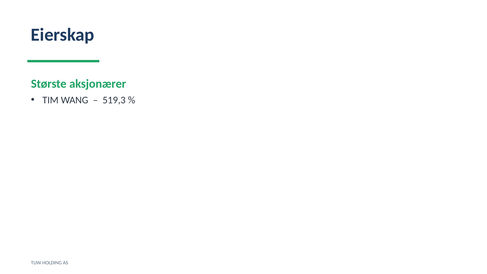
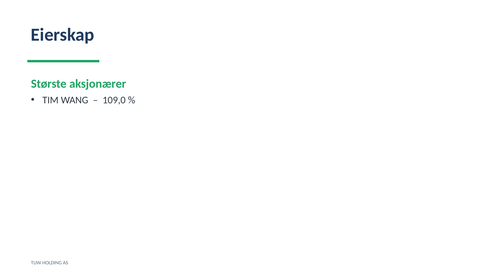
519,3: 519,3 -> 109,0 (114, 100)
